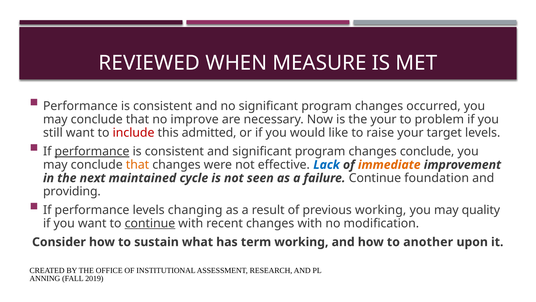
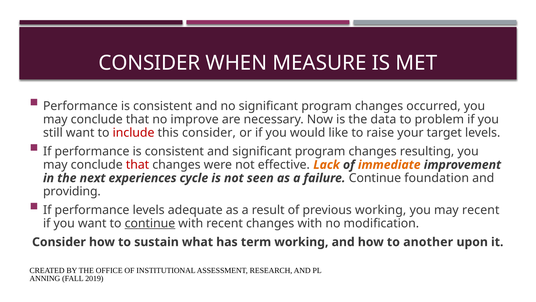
REVIEWED: REVIEWED -> CONSIDER (149, 63)
the your: your -> data (383, 119)
this admitted: admitted -> consider (209, 133)
performance underline: present -> none (92, 151)
changes conclude: conclude -> resulting (427, 151)
that colour: orange -> red (137, 165)
Lack colour: blue -> orange (327, 165)
maintained: maintained -> experiences (143, 178)
changing: changing -> adequate (195, 210)
may quality: quality -> recent (481, 210)
